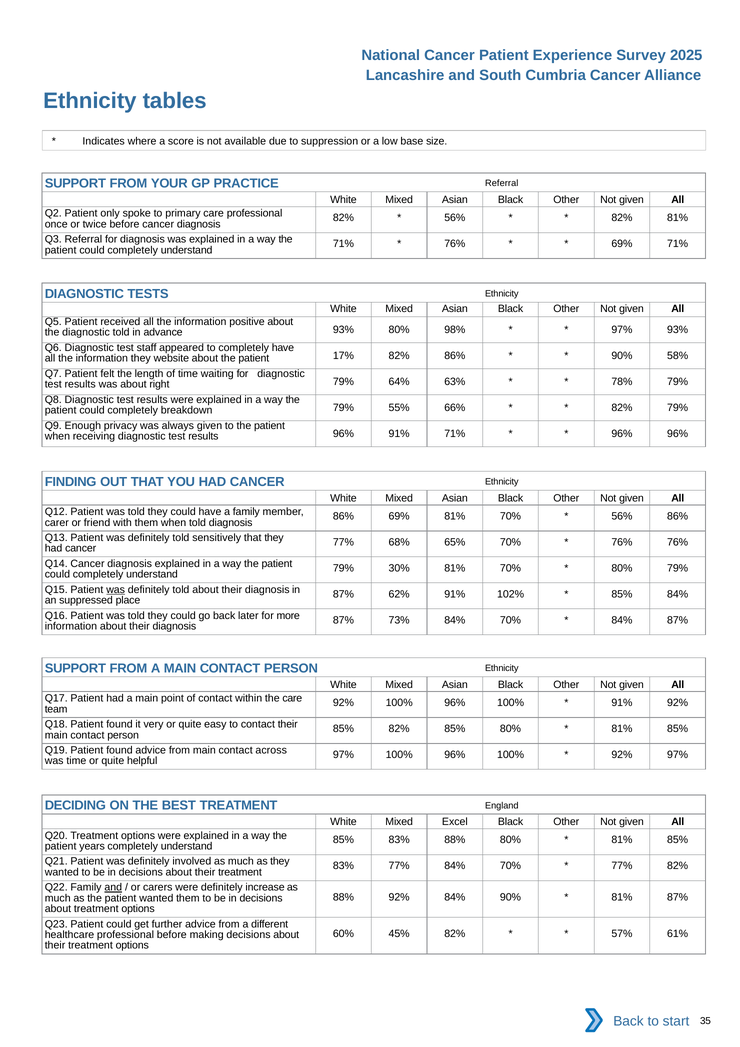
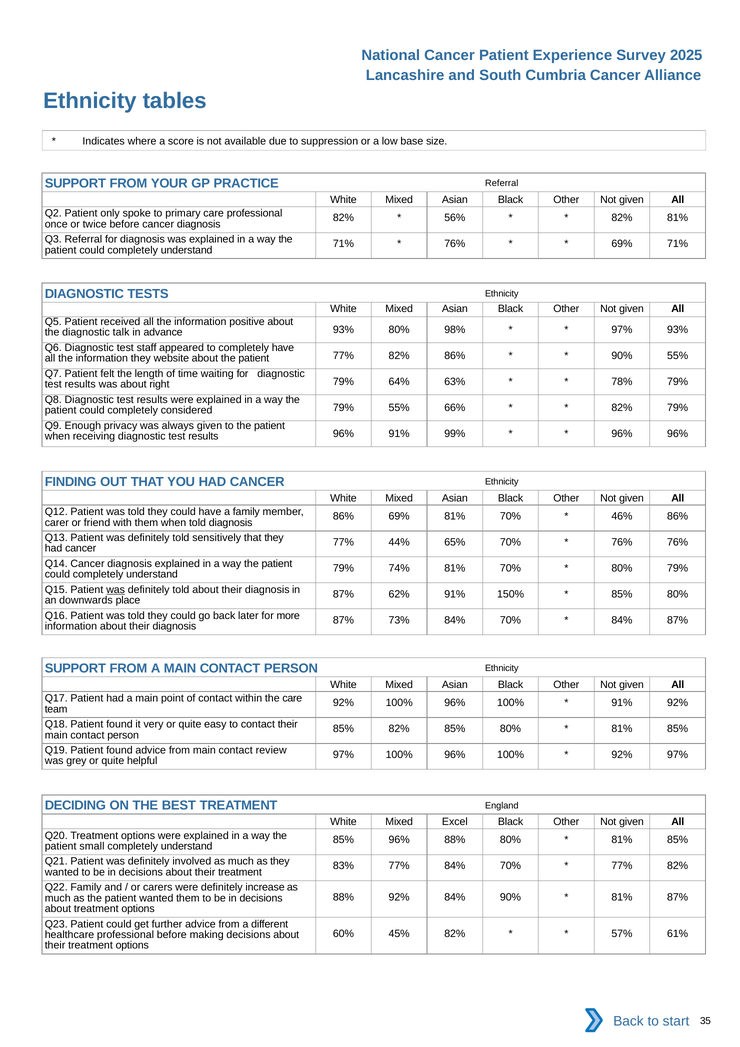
diagnostic told: told -> talk (121, 332)
patient 17%: 17% -> 77% (343, 356)
90% 58%: 58% -> 55% (678, 356)
breakdown: breakdown -> considered (187, 410)
91% 71%: 71% -> 99% (455, 434)
56%: 56% -> 46% (622, 516)
68%: 68% -> 44% (399, 542)
30%: 30% -> 74% (399, 568)
102%: 102% -> 150% (511, 594)
84%: 84% -> 80% (678, 594)
suppressed: suppressed -> downwards (86, 601)
across: across -> review (271, 750)
was time: time -> grey (76, 761)
85% 83%: 83% -> 96% (399, 840)
years: years -> small (92, 846)
and underline: present -> none (113, 888)
